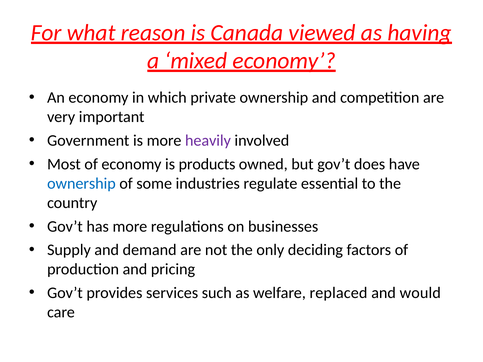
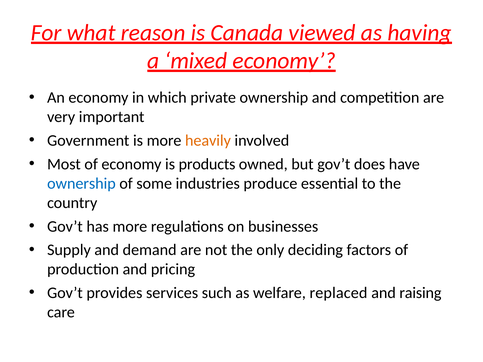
heavily colour: purple -> orange (208, 141)
regulate: regulate -> produce (270, 184)
would: would -> raising (420, 293)
